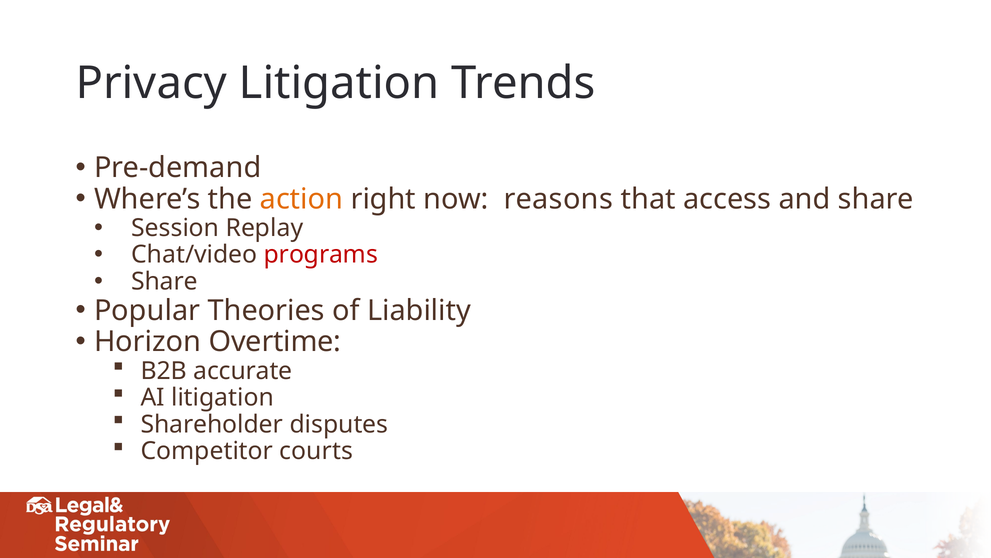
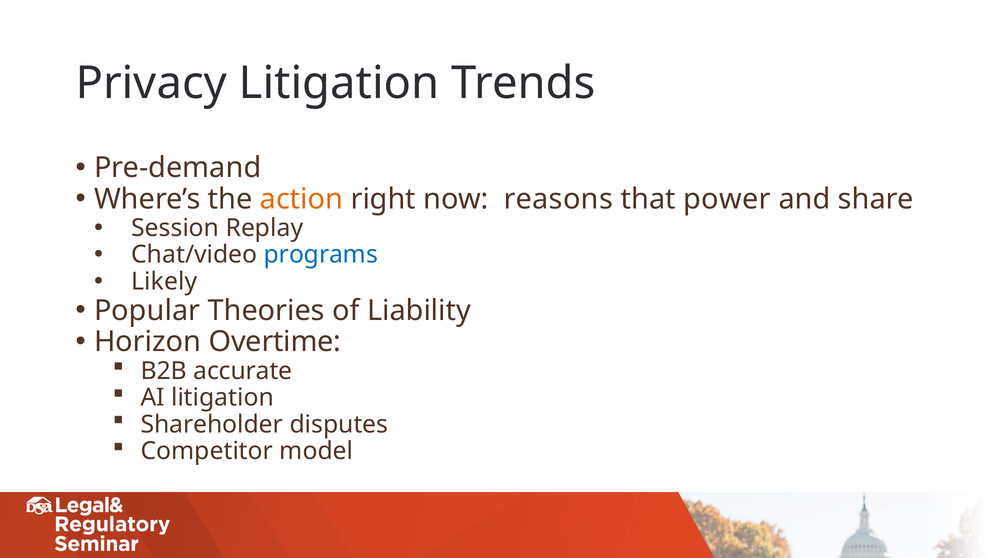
access: access -> power (727, 199)
programs colour: red -> blue (321, 255)
Share: Share -> Likely (164, 281)
courts: courts -> model (316, 451)
